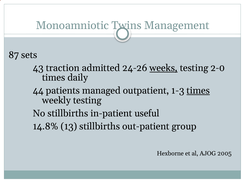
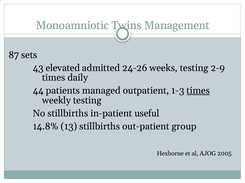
traction: traction -> elevated (63, 68)
weeks underline: present -> none (164, 68)
2-0: 2-0 -> 2-9 (218, 68)
